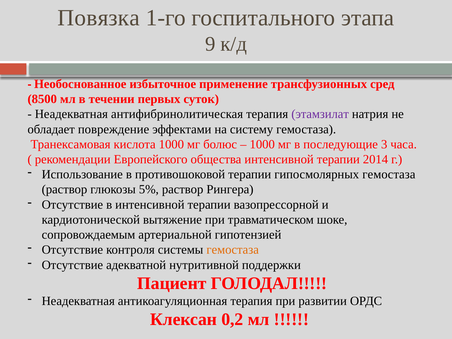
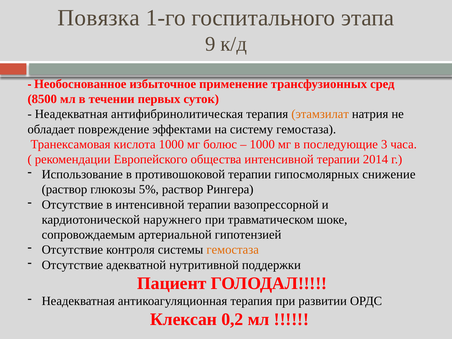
этамзилат colour: purple -> orange (320, 114)
гипосмолярных гемостаза: гемостаза -> снижение (389, 174)
вытяжение: вытяжение -> наружнего (172, 220)
